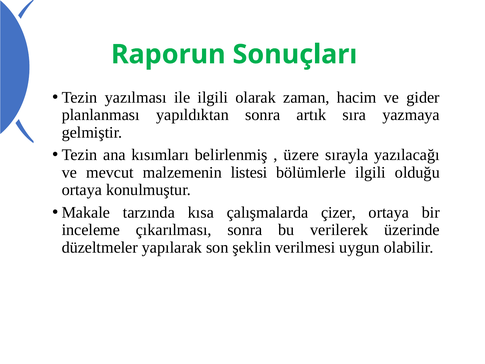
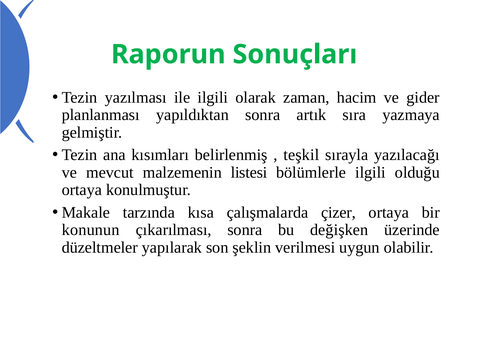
üzere: üzere -> teşkil (301, 155)
inceleme: inceleme -> konunun (91, 230)
verilerek: verilerek -> değişken (339, 230)
